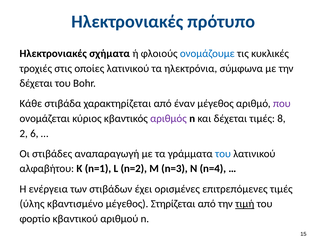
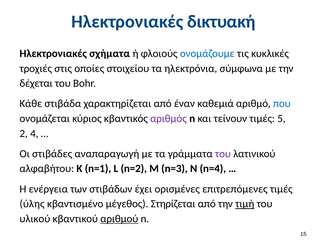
πρότυπο: πρότυπο -> δικτυακή (221, 22)
οποίες λατινικού: λατινικού -> στοιχείου (128, 68)
έναν μέγεθος: μέγεθος -> καθεμιά (216, 103)
που colour: purple -> blue (282, 103)
και δέχεται: δέχεται -> τείνουν (230, 118)
8: 8 -> 5 (281, 118)
6: 6 -> 4 (34, 133)
του colour: blue -> purple (223, 153)
φορτίο: φορτίο -> υλικού (35, 218)
αριθμού underline: none -> present (119, 218)
